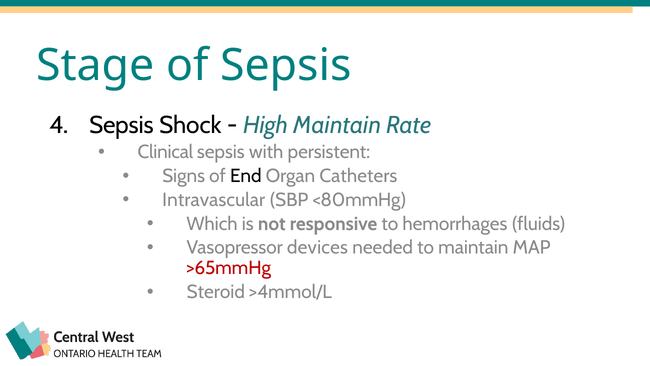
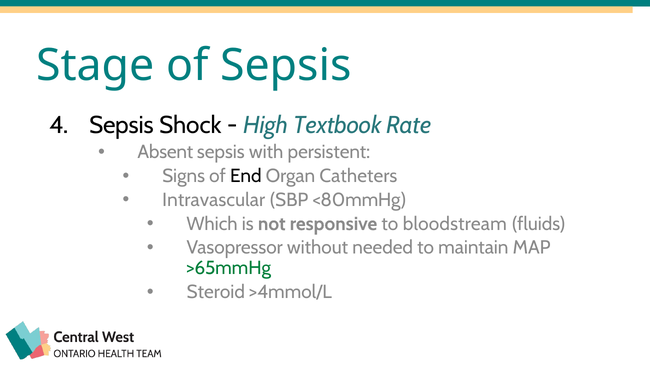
High Maintain: Maintain -> Textbook (337, 125)
Clinical: Clinical -> Absent (165, 152)
hemorrhages: hemorrhages -> bloodstream (455, 224)
devices: devices -> without (318, 247)
>65mmHg colour: red -> green (229, 268)
